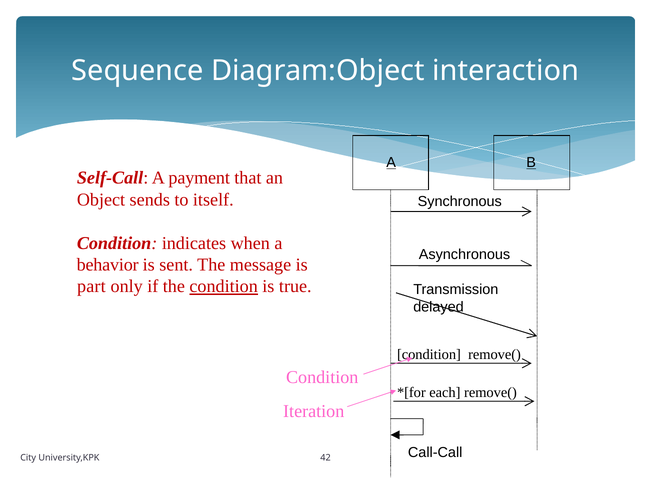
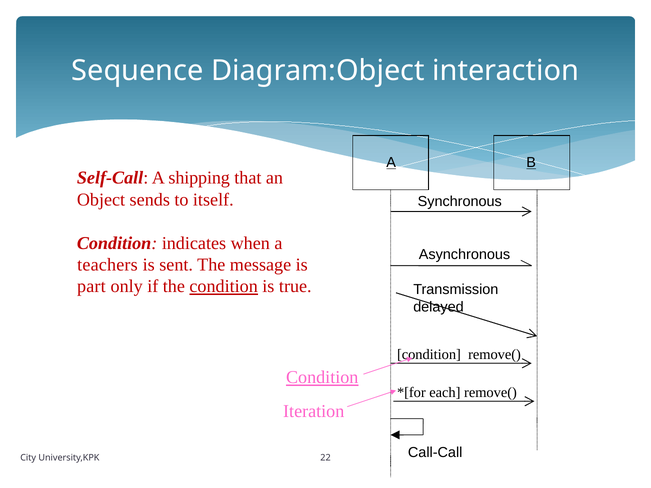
payment: payment -> shipping (199, 178)
behavior: behavior -> teachers (107, 265)
Condition underline: none -> present (322, 378)
42: 42 -> 22 (326, 458)
